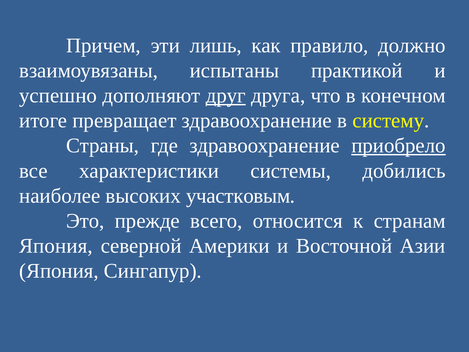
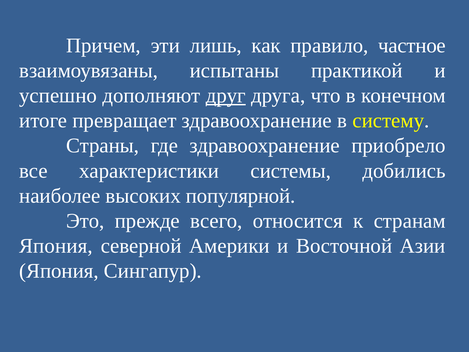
должно: должно -> частное (412, 46)
приобрело underline: present -> none (399, 146)
участковым: участковым -> популярной (241, 196)
